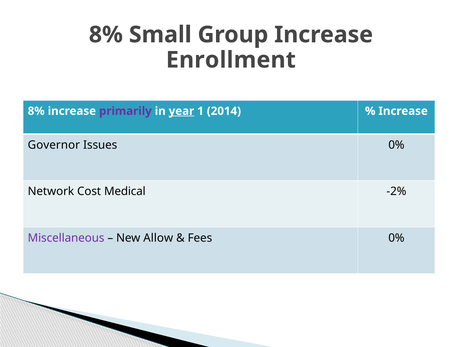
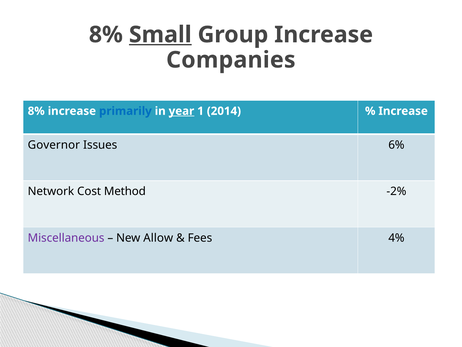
Small underline: none -> present (160, 35)
Enrollment: Enrollment -> Companies (231, 60)
primarily colour: purple -> blue (125, 111)
Issues 0%: 0% -> 6% (396, 145)
Medical: Medical -> Method (125, 191)
Fees 0%: 0% -> 4% (396, 238)
